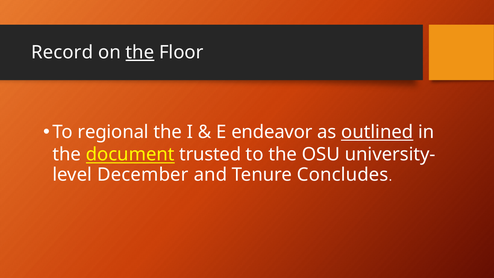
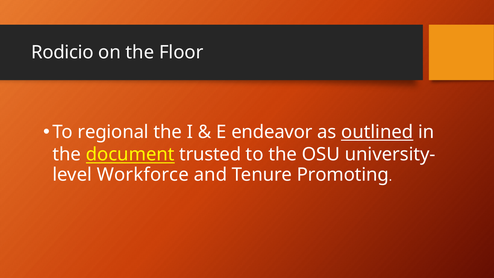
Record: Record -> Rodicio (62, 52)
the underline: present -> none (140, 52)
December: December -> Workforce (143, 175)
Concludes: Concludes -> Promoting (343, 175)
